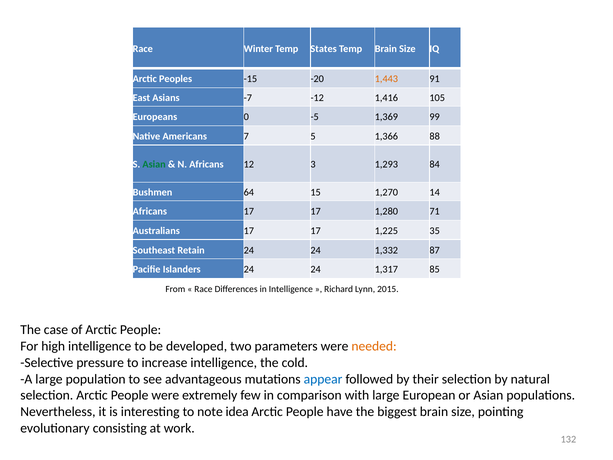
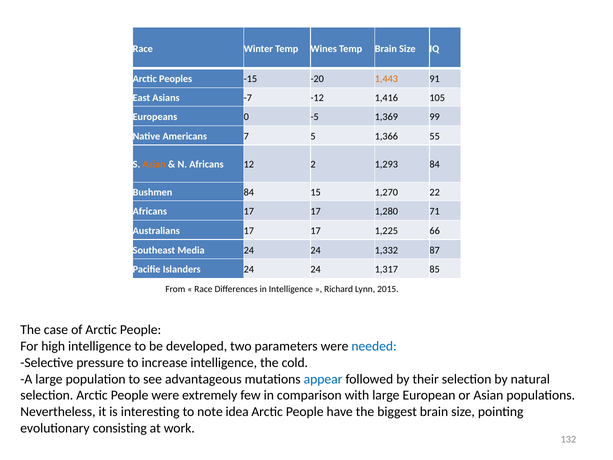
States: States -> Wines (324, 49)
88: 88 -> 55 (435, 136)
Asian colour: green -> orange (154, 165)
3: 3 -> 2 (313, 165)
Bushmen 64: 64 -> 84 (249, 192)
14: 14 -> 22 (435, 192)
35: 35 -> 66 (435, 231)
Retain: Retain -> Media (191, 250)
needed colour: orange -> blue (374, 346)
